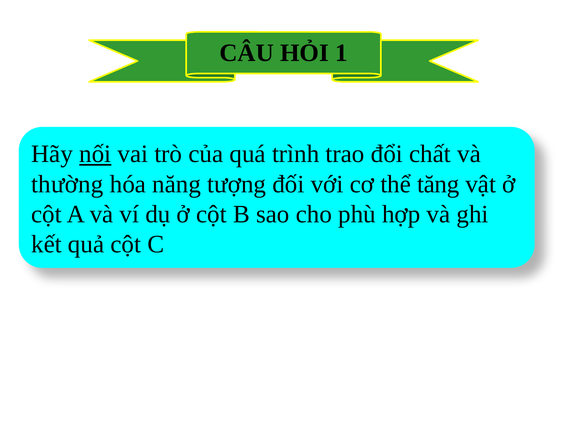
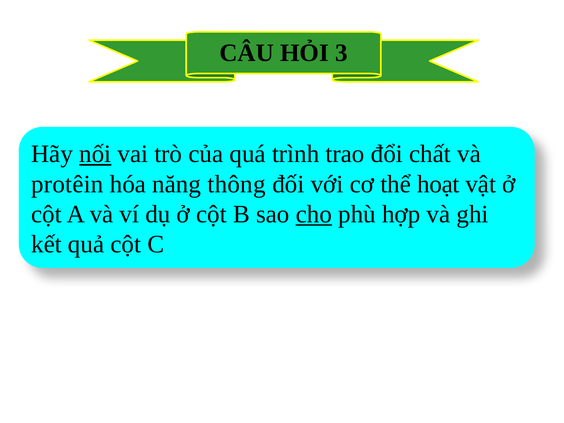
1: 1 -> 3 (341, 53)
thường: thường -> protêin (67, 184)
tượng: tượng -> thông (237, 184)
tăng: tăng -> hoạt (438, 184)
cho underline: none -> present (314, 214)
